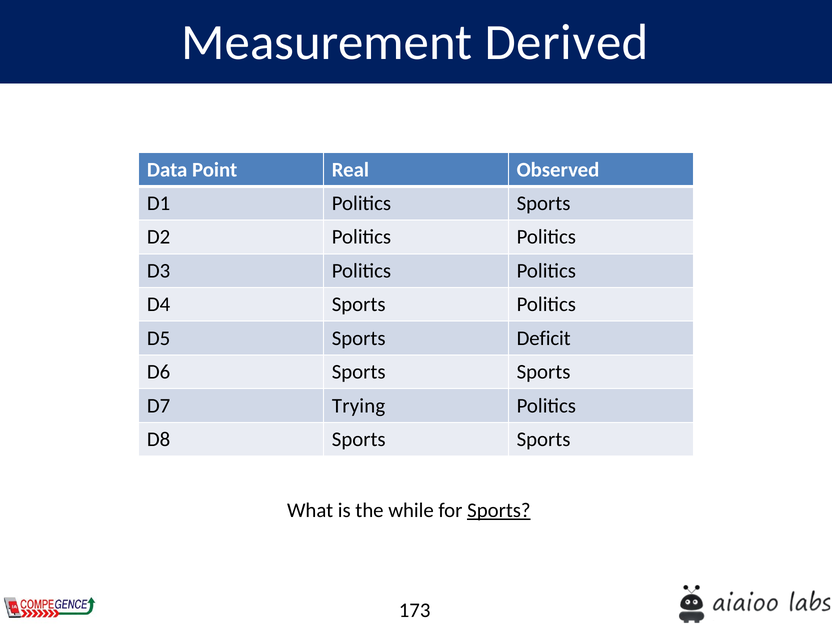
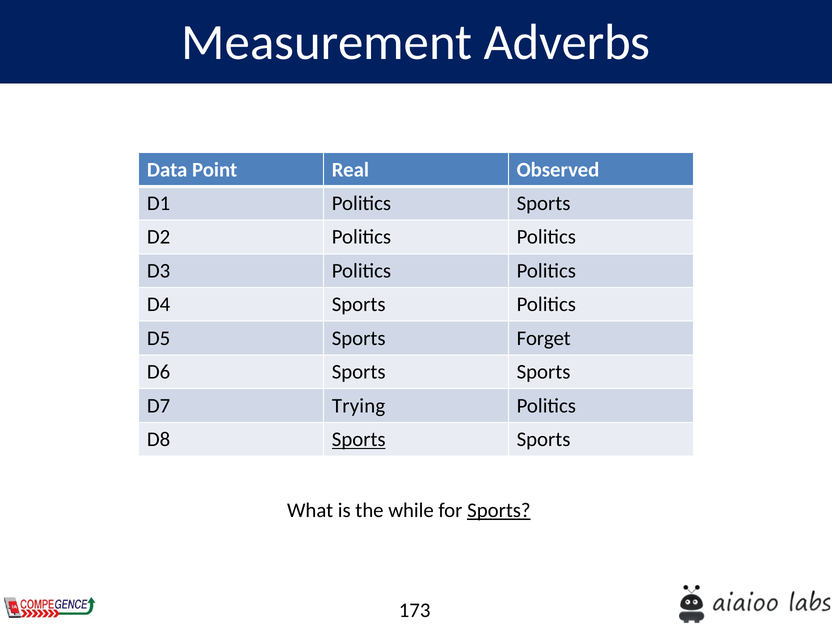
Derived: Derived -> Adverbs (567, 42)
Deficit: Deficit -> Forget (544, 338)
Sports underline: none -> present (359, 440)
